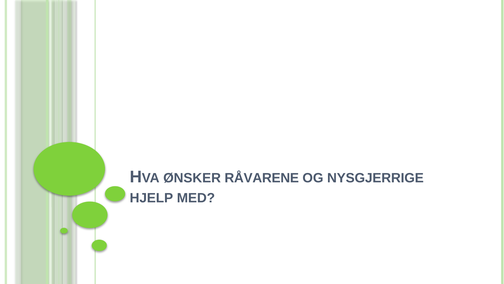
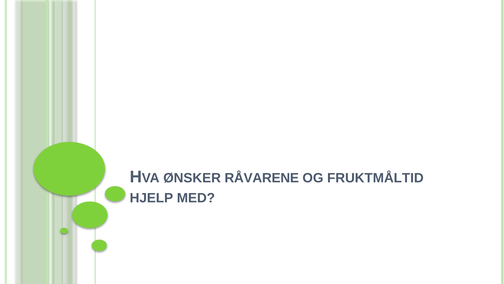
NYSGJERRIGE: NYSGJERRIGE -> FRUKTMÅLTID (375, 178)
